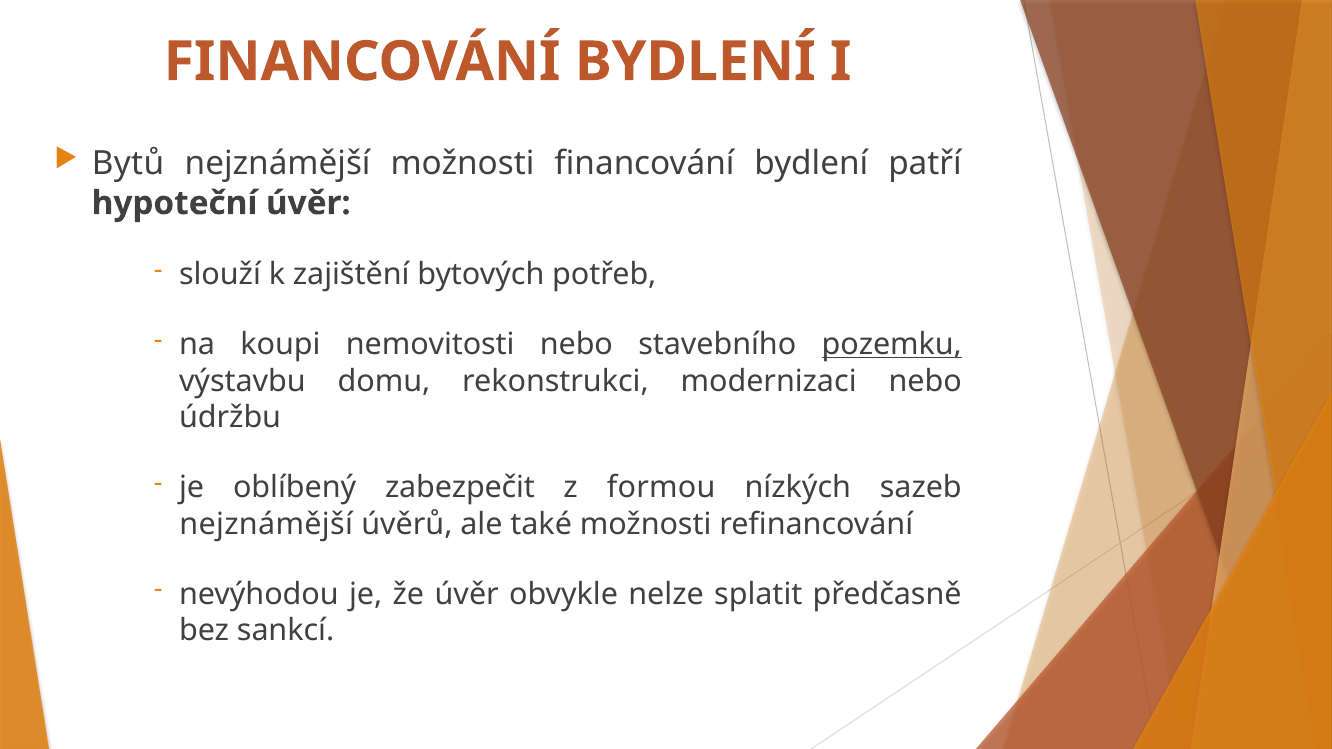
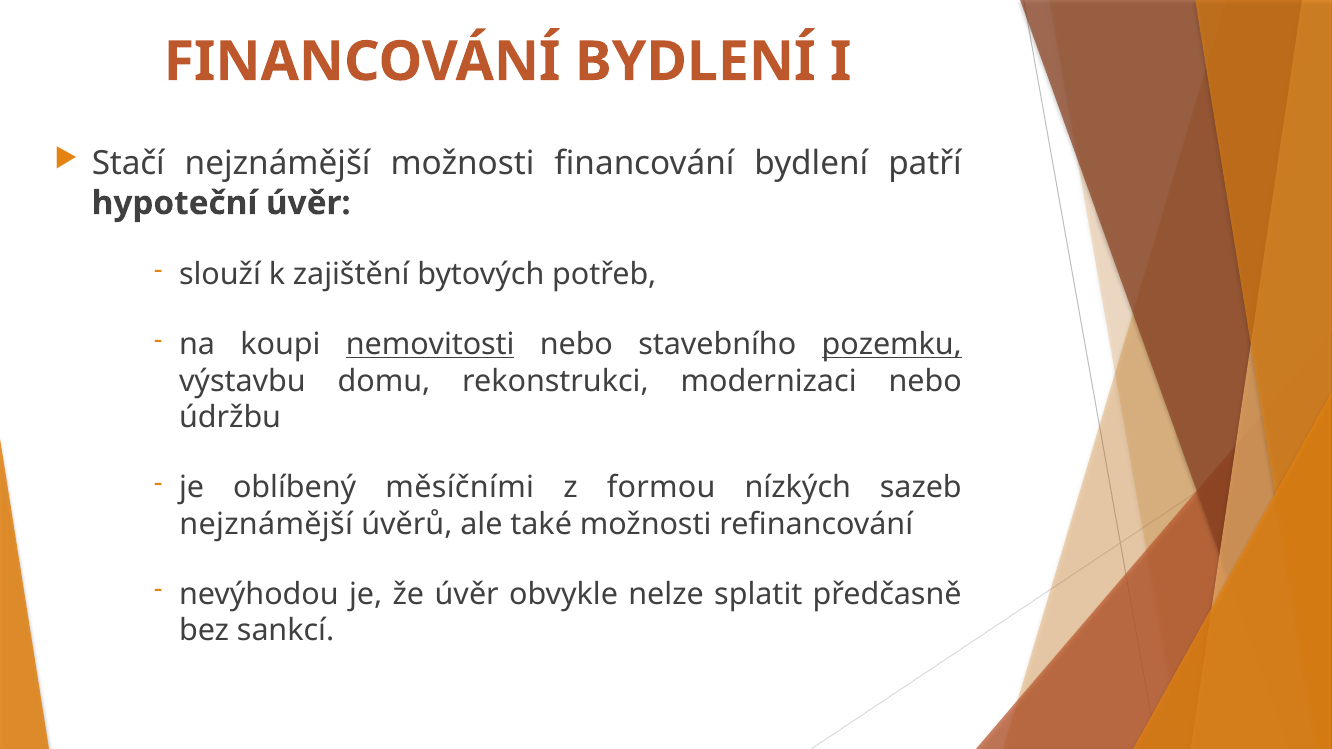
Bytů: Bytů -> Stačí (128, 163)
nemovitosti underline: none -> present (430, 345)
zabezpečit: zabezpečit -> měsíčními (460, 488)
